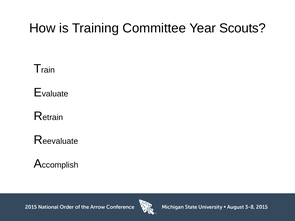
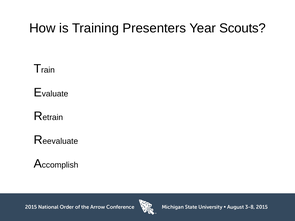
Committee: Committee -> Presenters (154, 28)
